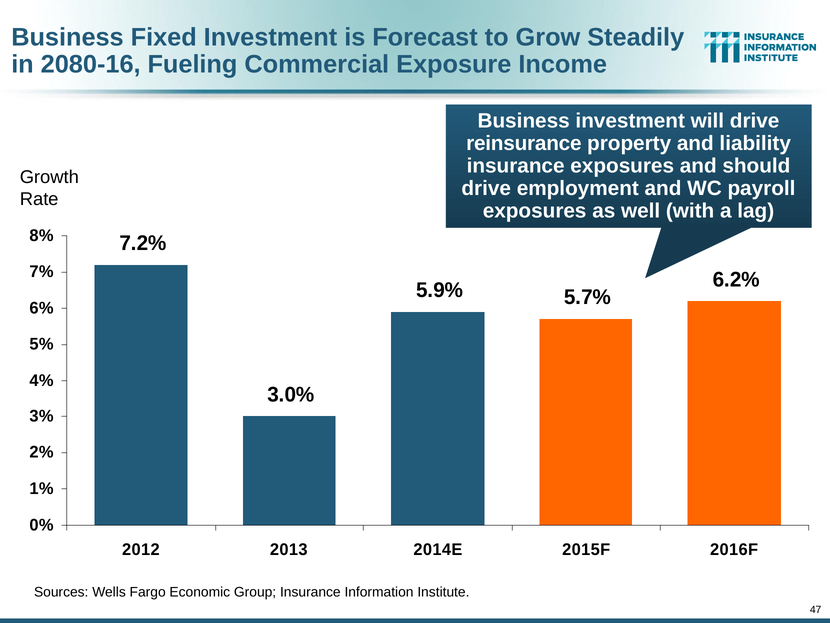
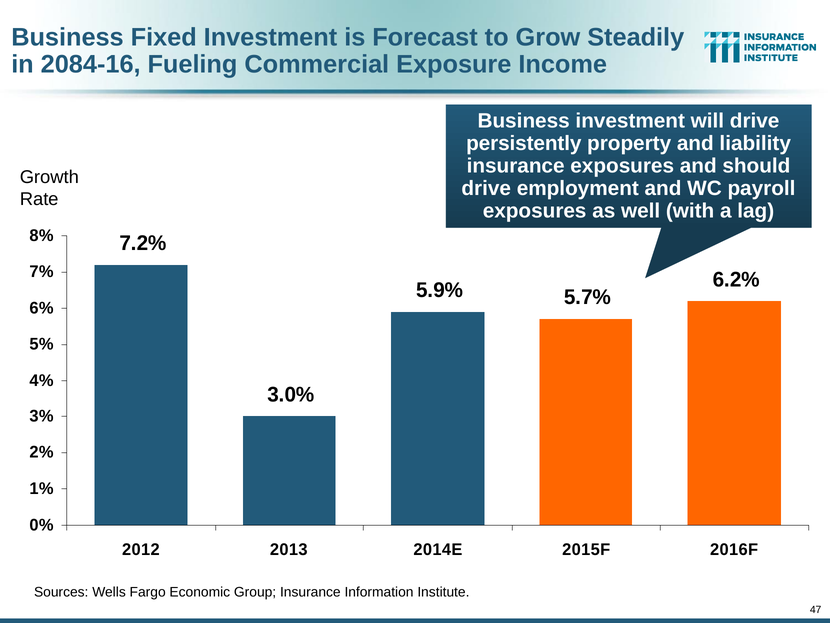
2080-16: 2080-16 -> 2084-16 (91, 65)
reinsurance: reinsurance -> persistently (524, 143)
